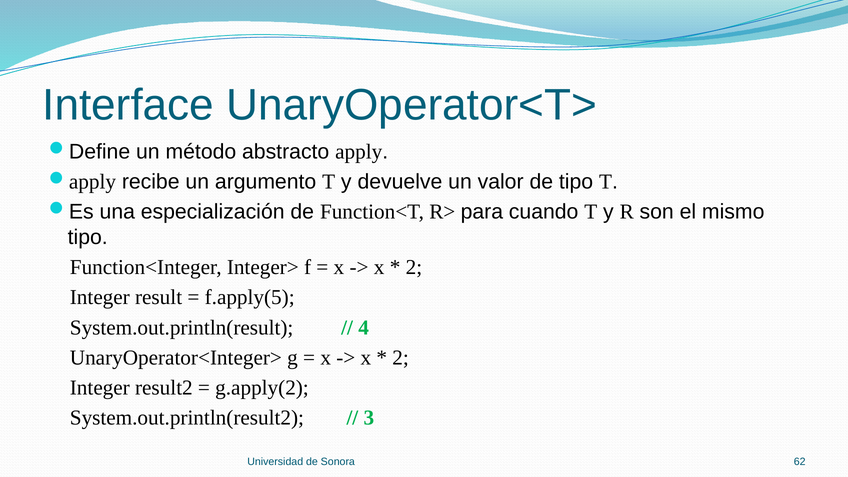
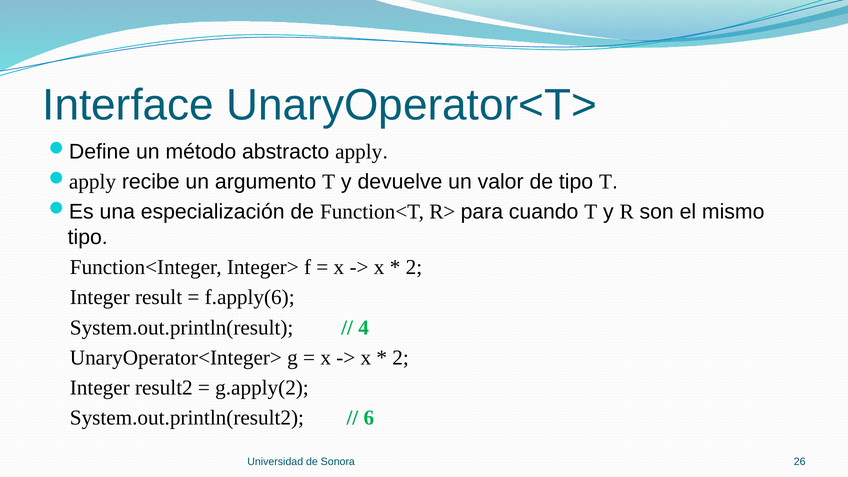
f.apply(5: f.apply(5 -> f.apply(6 (250, 297)
3: 3 -> 6 (369, 418)
62: 62 -> 26 (800, 462)
